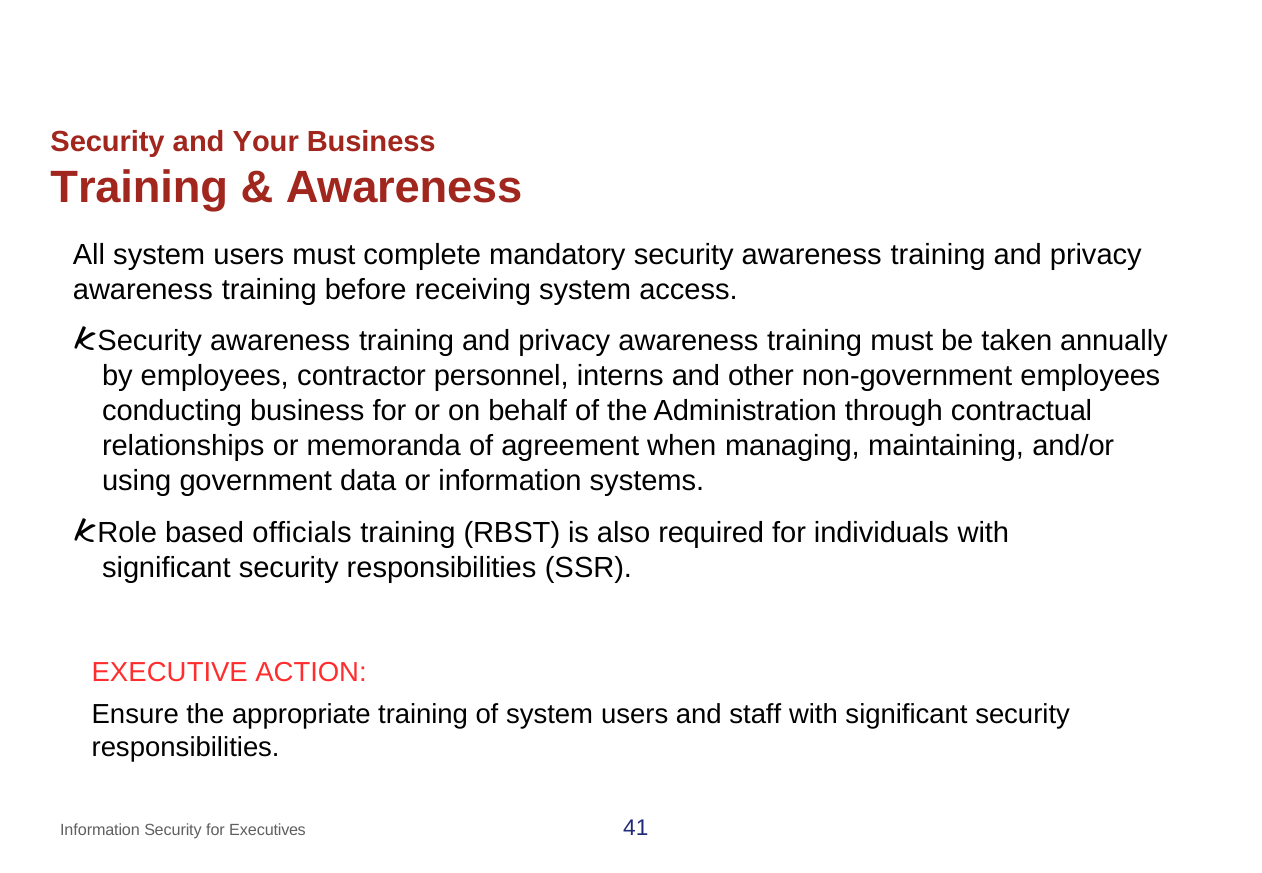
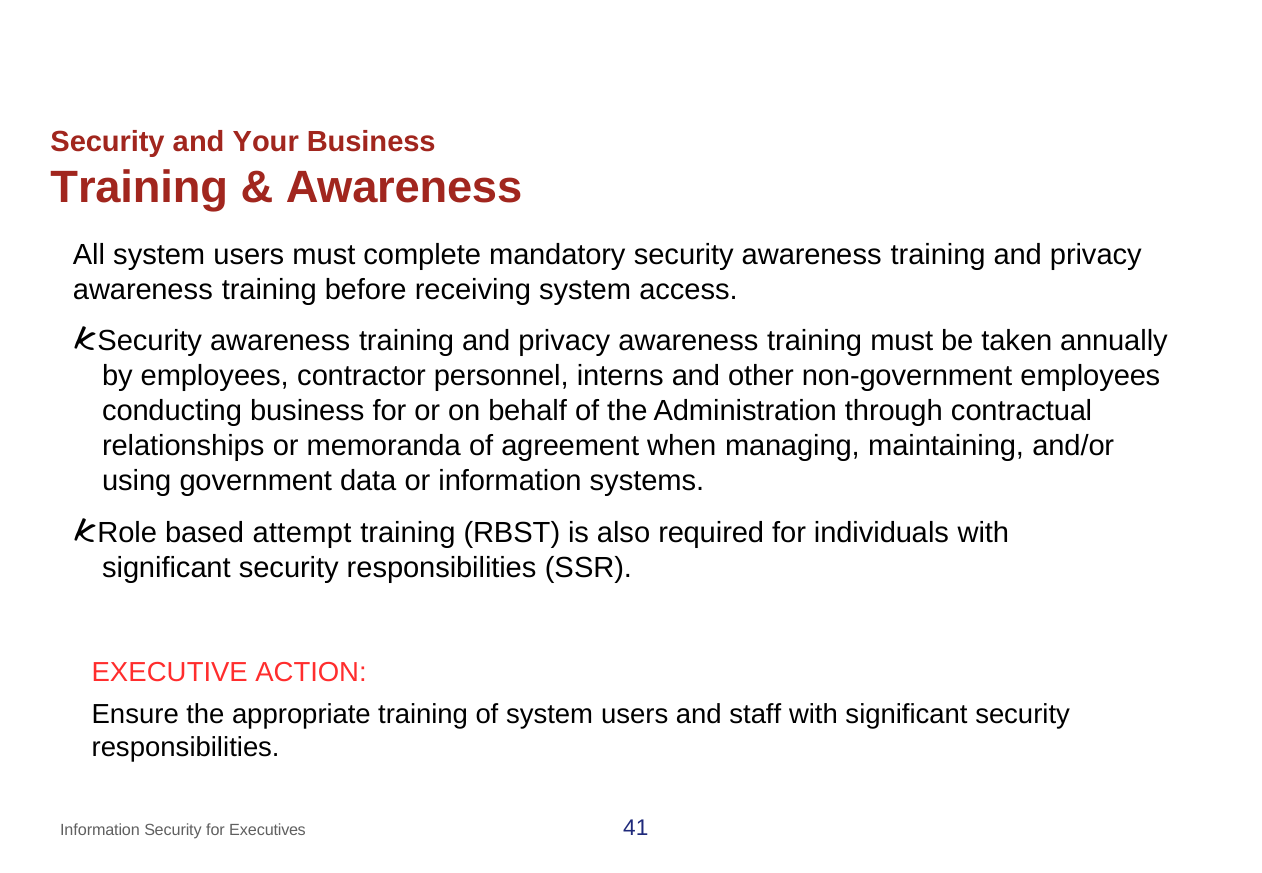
officials: officials -> attempt (302, 533)
